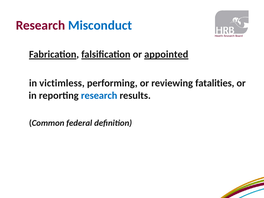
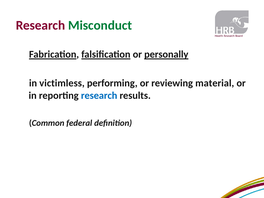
Misconduct colour: blue -> green (100, 25)
appointed: appointed -> personally (166, 54)
fatalities: fatalities -> material (215, 83)
